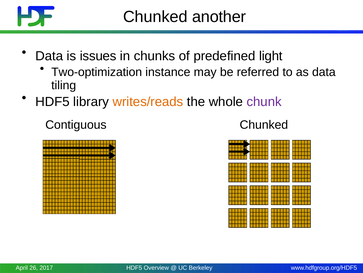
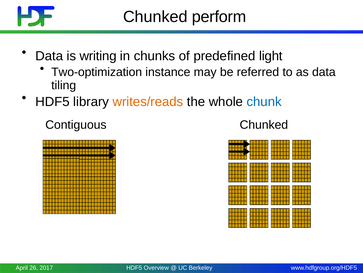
another: another -> perform (219, 17)
issues: issues -> writing (98, 56)
chunk colour: purple -> blue (264, 102)
